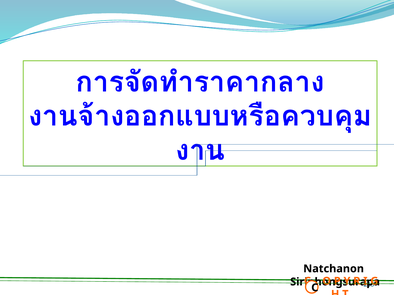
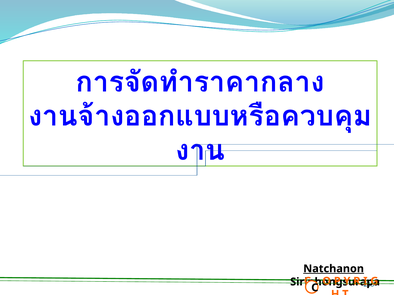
Natchanon underline: none -> present (334, 269)
